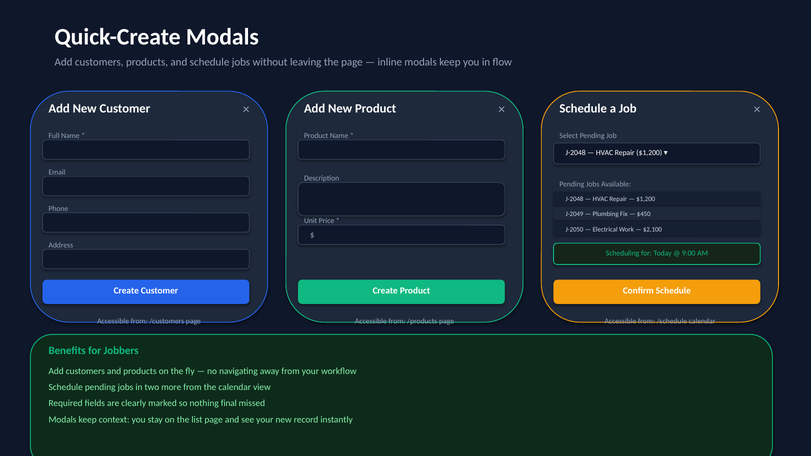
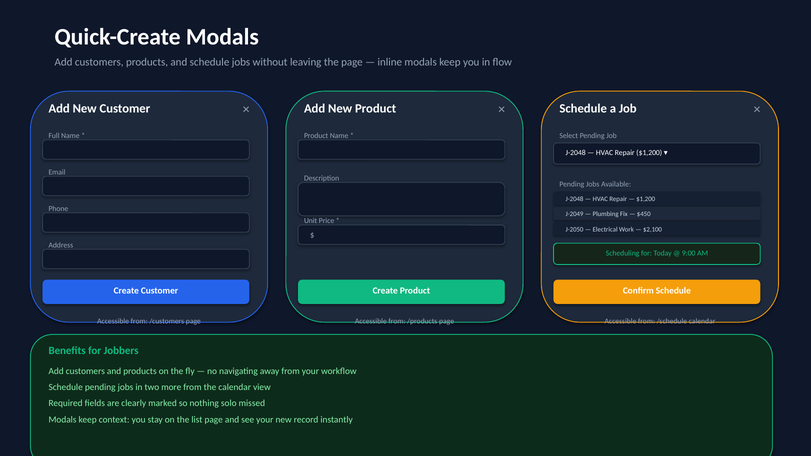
final: final -> solo (229, 404)
